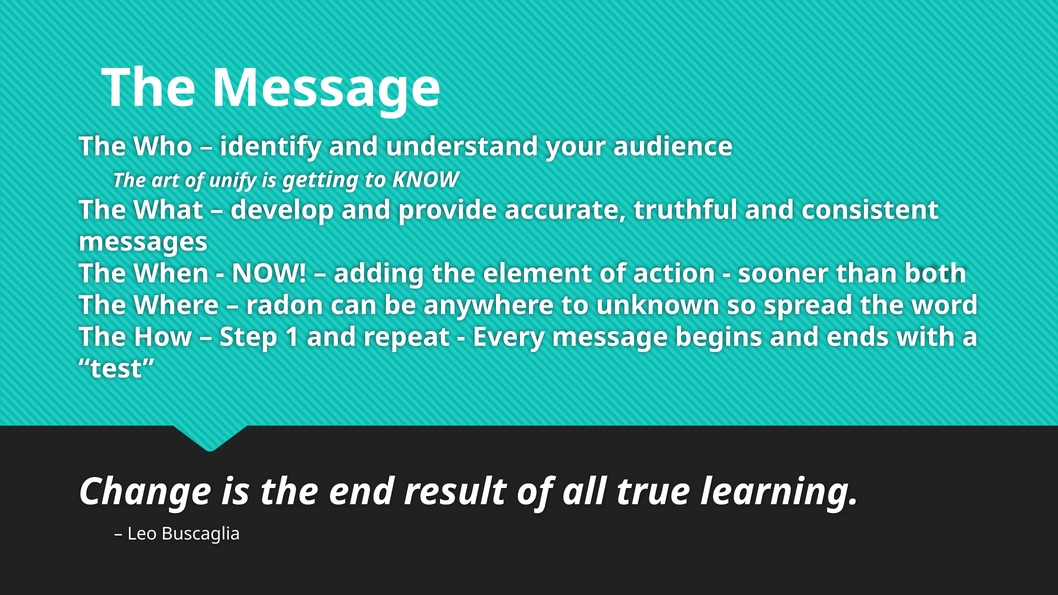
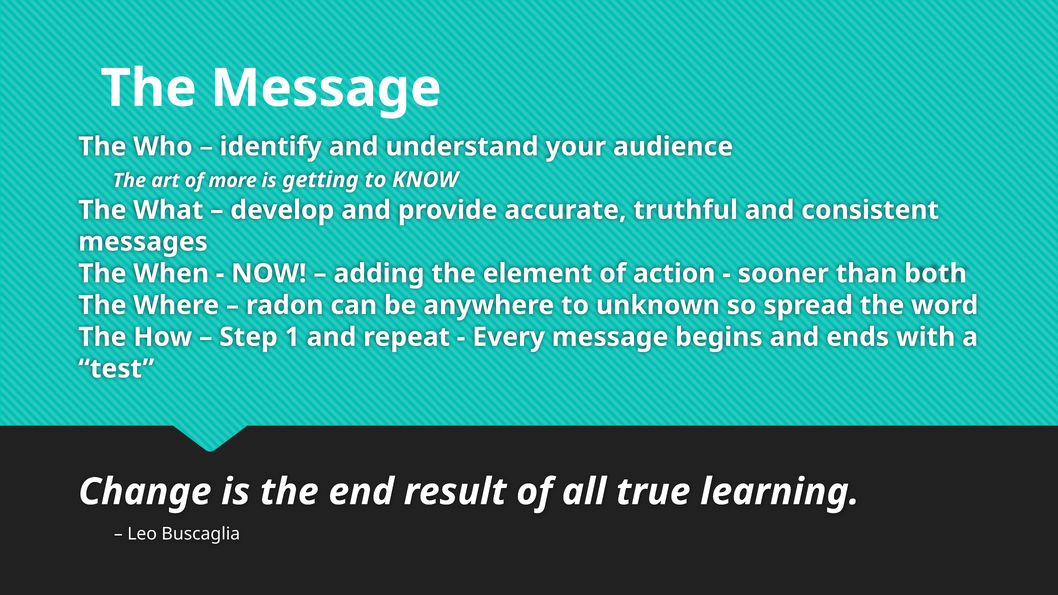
unify: unify -> more (233, 181)
